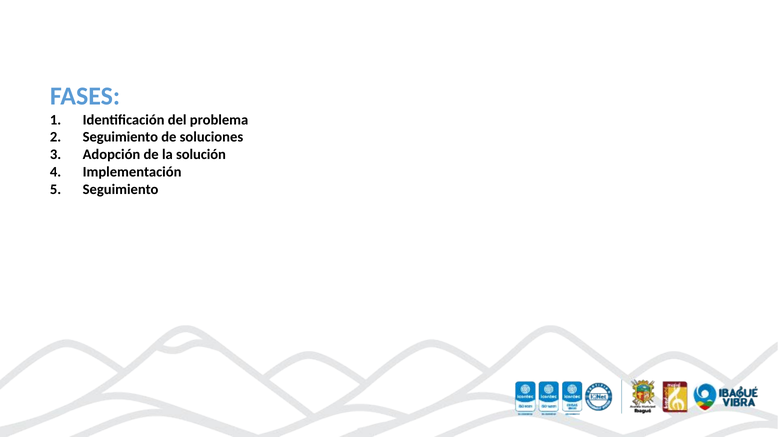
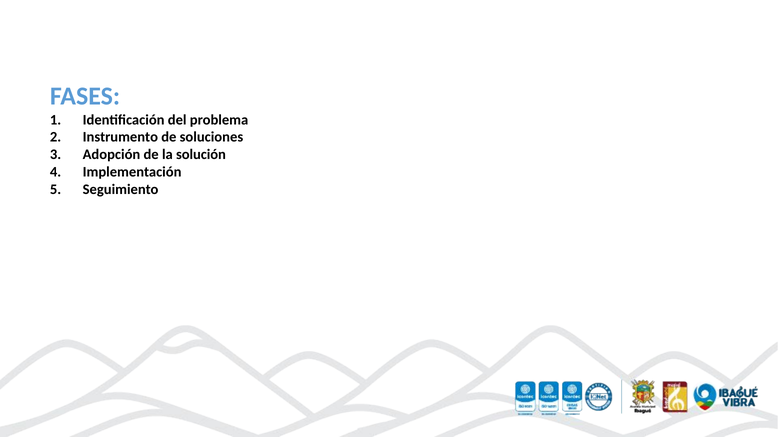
Seguimiento: Seguimiento -> Instrumento (120, 137)
